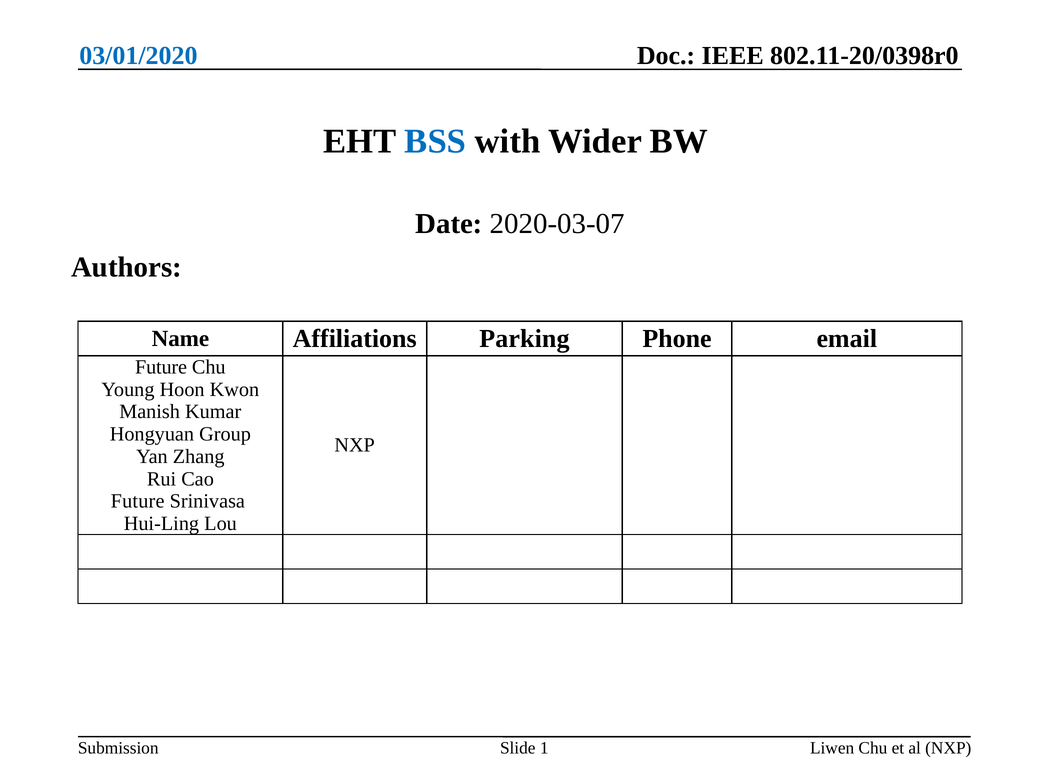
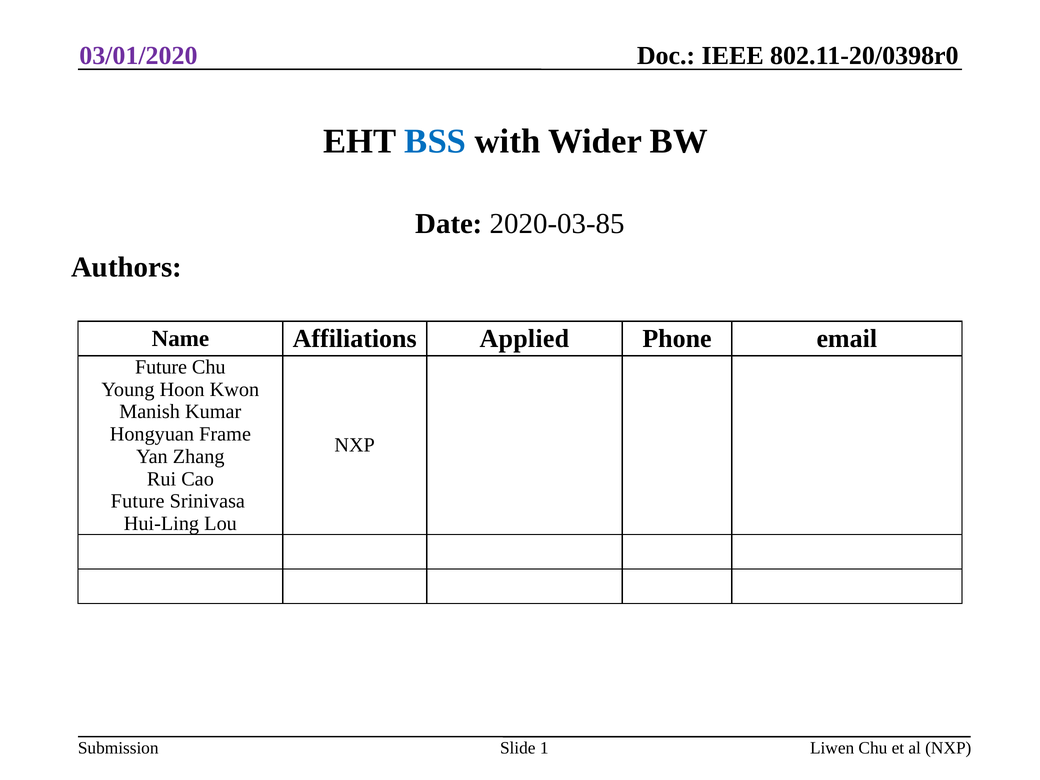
03/01/2020 colour: blue -> purple (138, 55)
2020-03-07: 2020-03-07 -> 2020-03-85 (557, 224)
Parking: Parking -> Applied (524, 339)
Group: Group -> Frame (225, 434)
